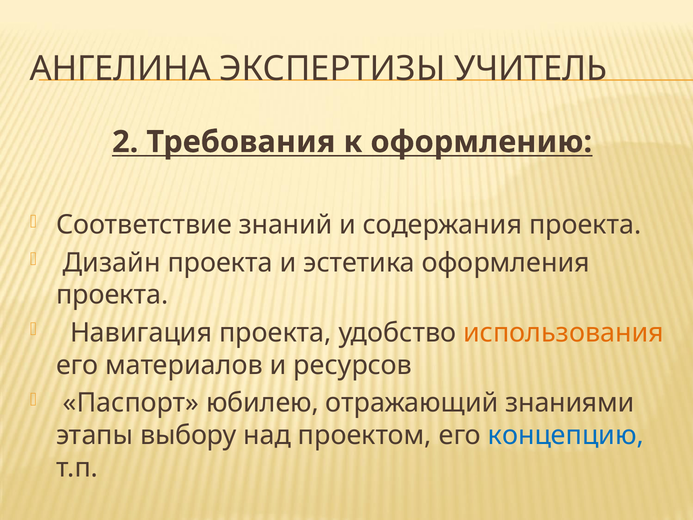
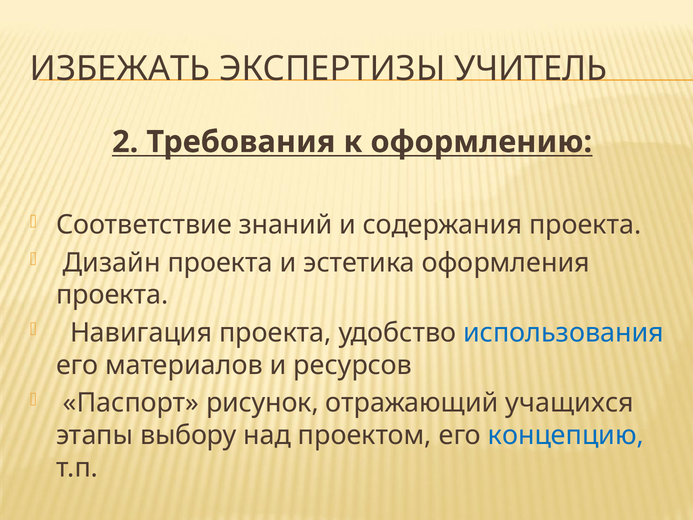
АНГЕЛИНА: АНГЕЛИНА -> ИЗБЕЖАТЬ (120, 69)
использования colour: orange -> blue (564, 333)
юбилею: юбилею -> рисунок (262, 403)
знаниями: знаниями -> учащихся (570, 403)
